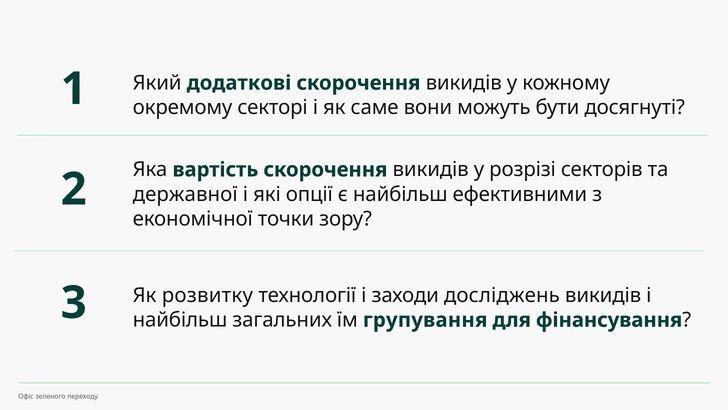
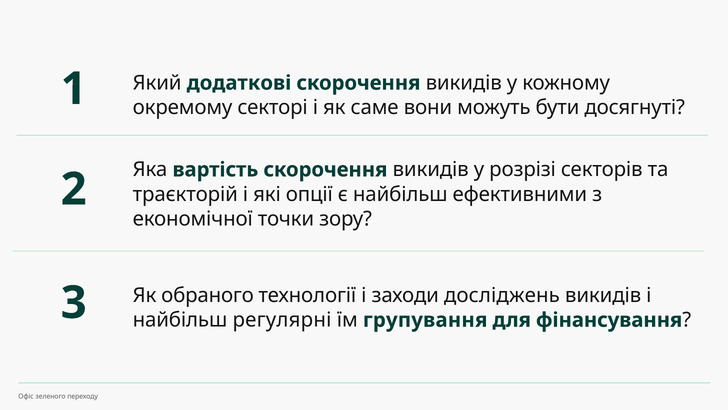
державної: державної -> траєкторій (185, 194)
розвитку: розвитку -> обраного (208, 295)
загальних: загальних -> регулярні (282, 320)
